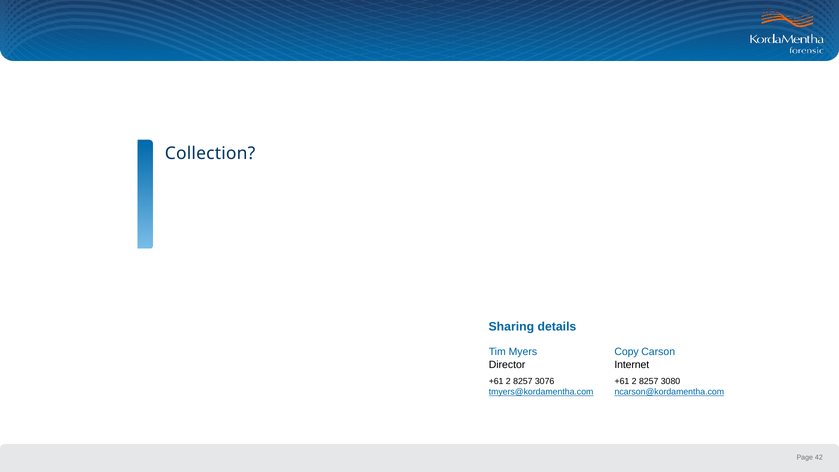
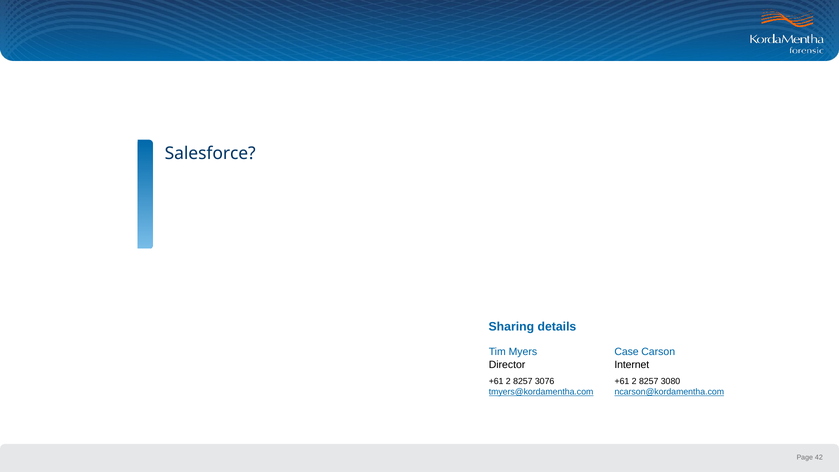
Collection: Collection -> Salesforce (210, 153)
Copy: Copy -> Case (627, 352)
